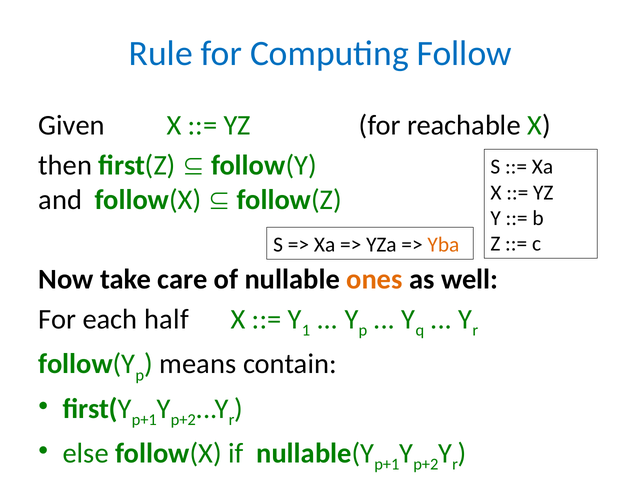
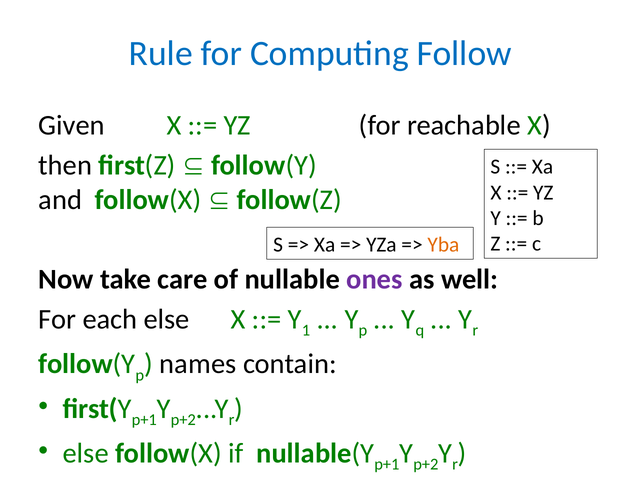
ones colour: orange -> purple (375, 279)
each half: half -> else (167, 319)
means: means -> names (198, 364)
